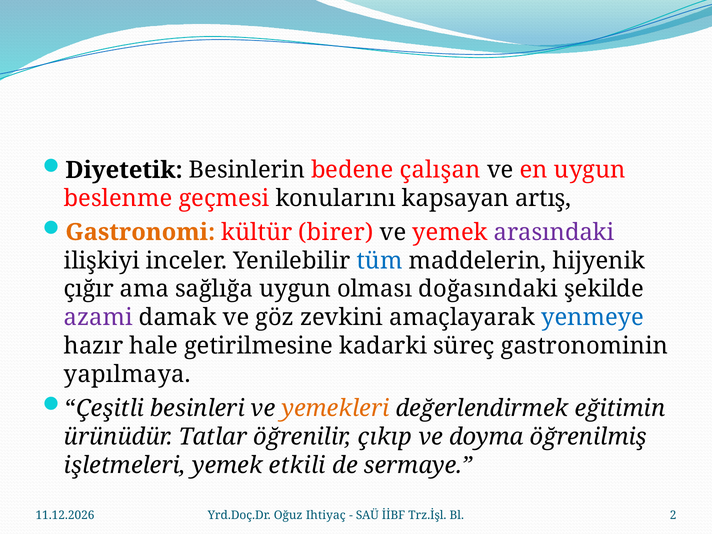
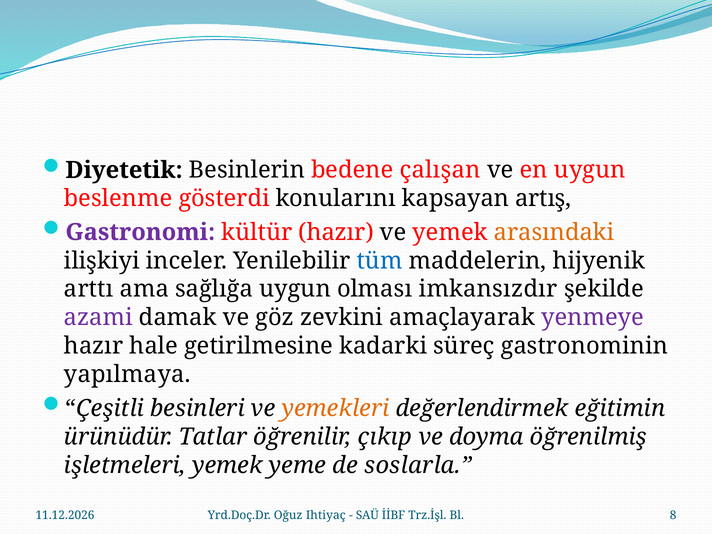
geçmesi: geçmesi -> gösterdi (224, 199)
Gastronomi colour: orange -> purple (140, 232)
kültür birer: birer -> hazır (336, 232)
arasındaki colour: purple -> orange (554, 232)
çığır: çığır -> arttı (89, 289)
doğasındaki: doğasındaki -> imkansızdır (488, 289)
yenmeye colour: blue -> purple (592, 318)
etkili: etkili -> yeme (297, 465)
sermaye: sermaye -> soslarla (418, 465)
2: 2 -> 8 (673, 515)
